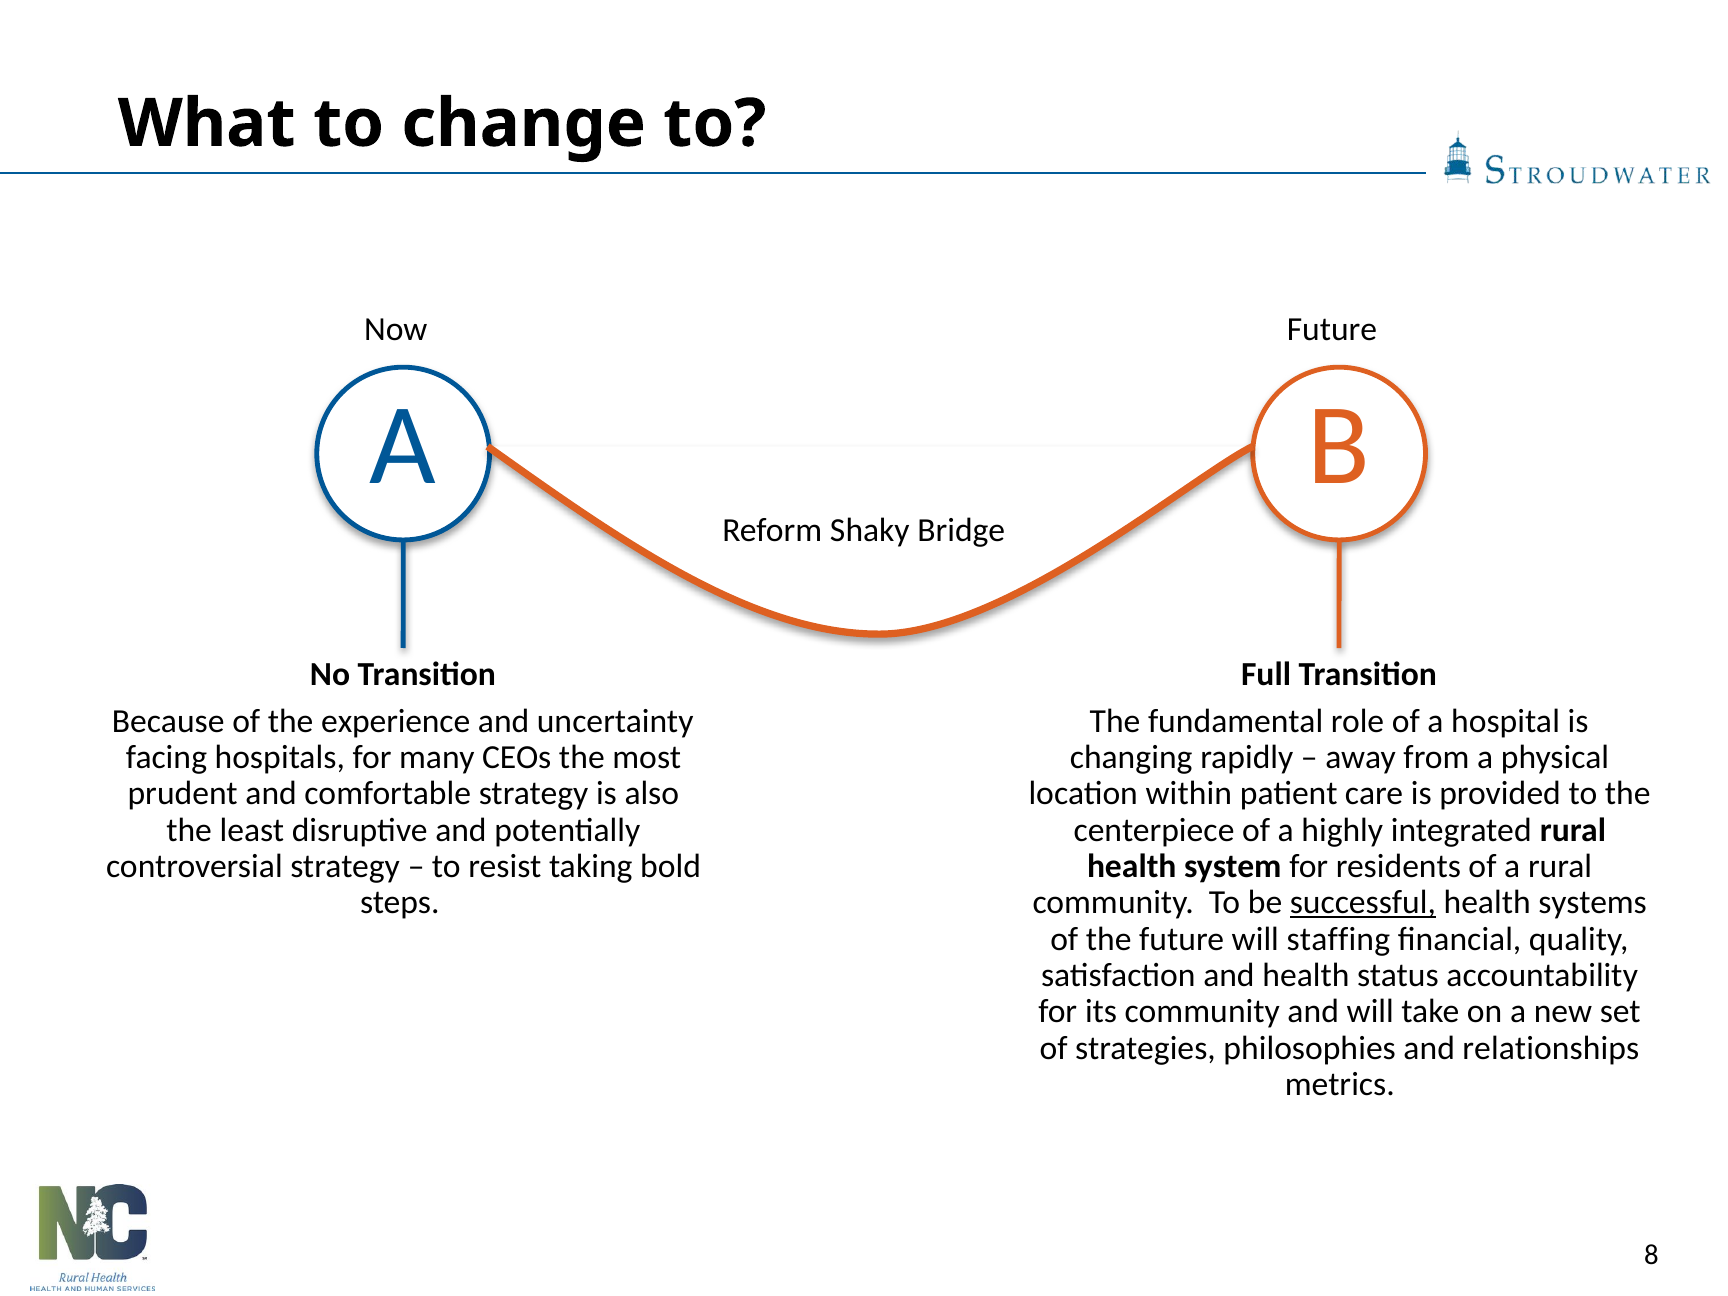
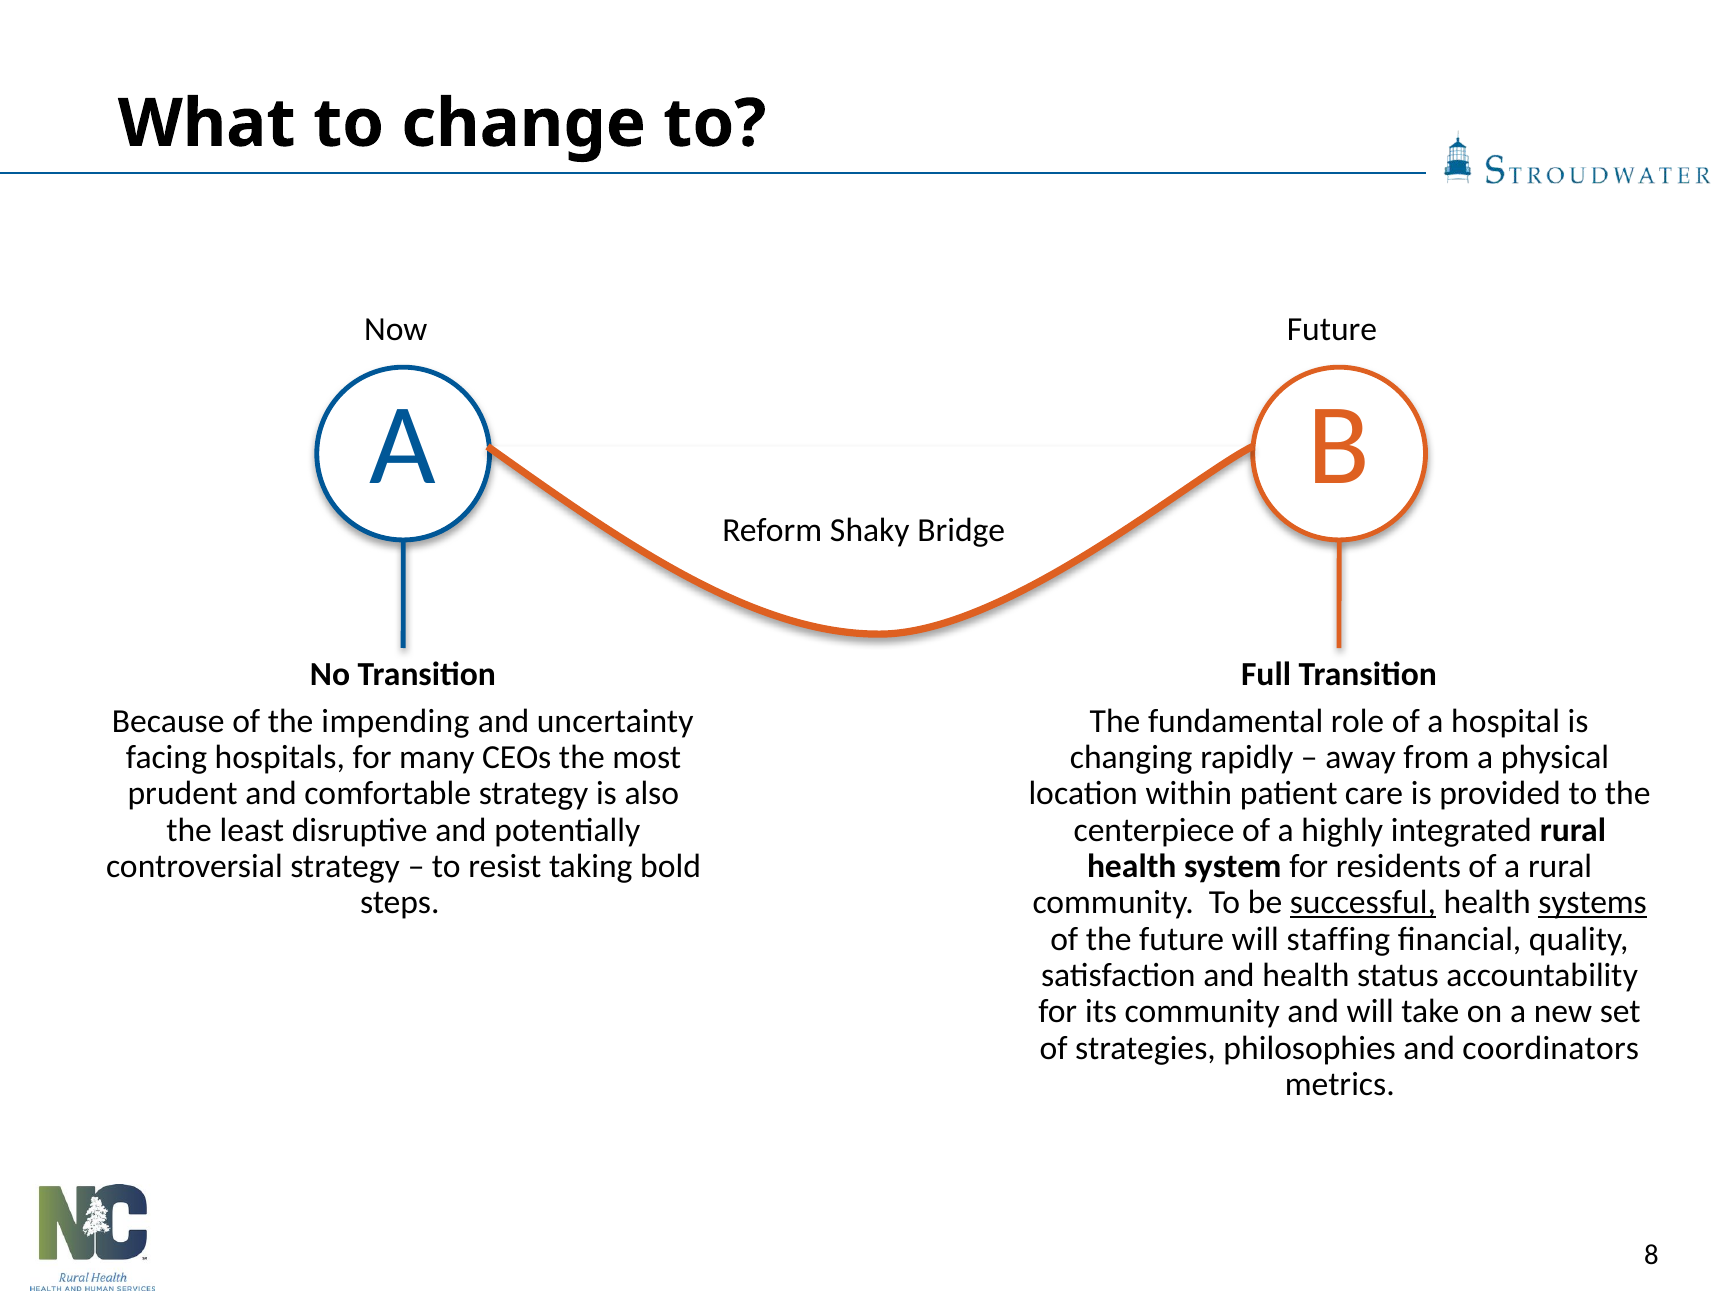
experience: experience -> impending (395, 721)
systems underline: none -> present (1593, 903)
relationships: relationships -> coordinators (1551, 1048)
